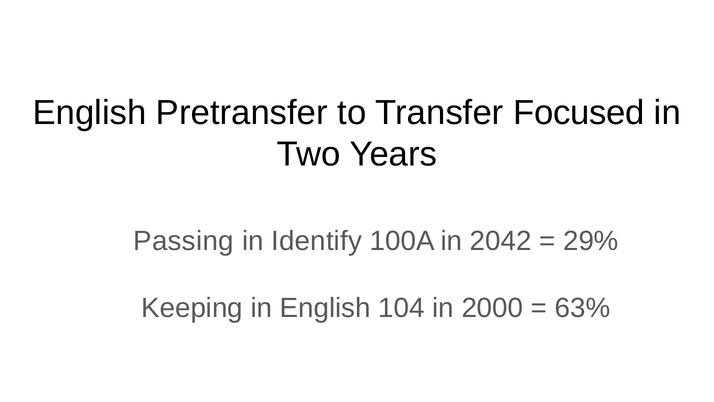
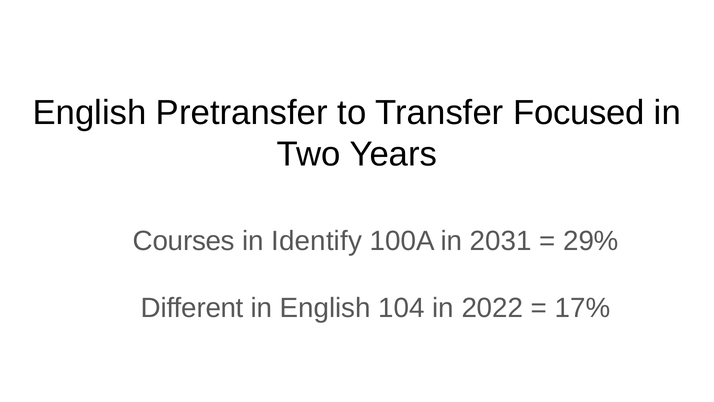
Passing: Passing -> Courses (184, 241)
2042: 2042 -> 2031 (501, 241)
Keeping: Keeping -> Different (192, 308)
2000: 2000 -> 2022 (492, 308)
63%: 63% -> 17% (582, 308)
